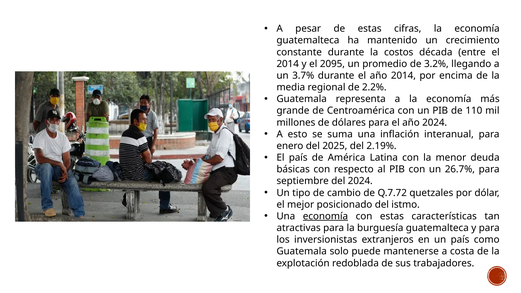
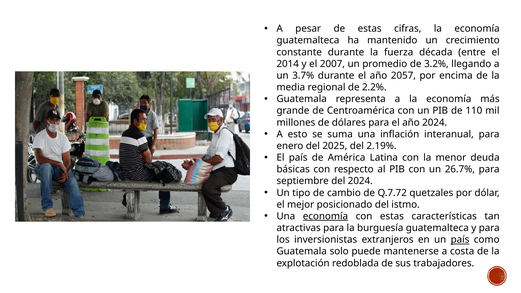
costos: costos -> fuerza (399, 52)
2095: 2095 -> 2007 (332, 64)
año 2014: 2014 -> 2057 (403, 76)
país underline: none -> present (460, 240)
